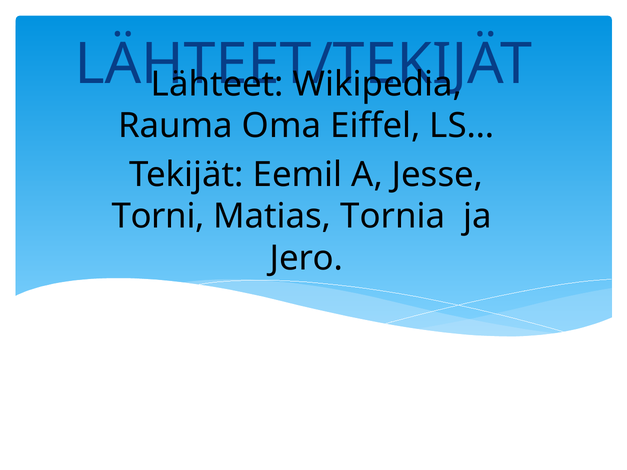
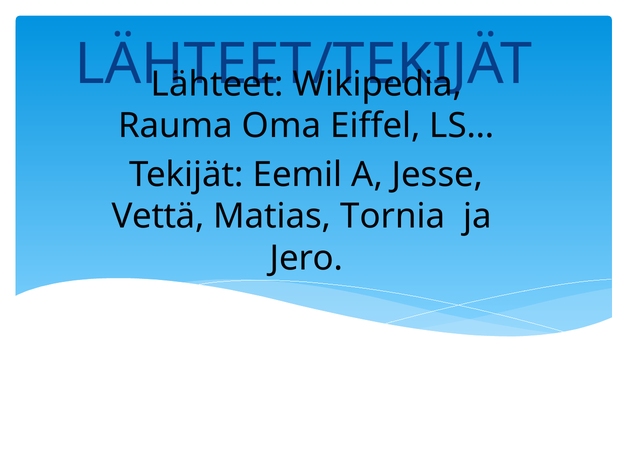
Torni: Torni -> Vettä (158, 216)
